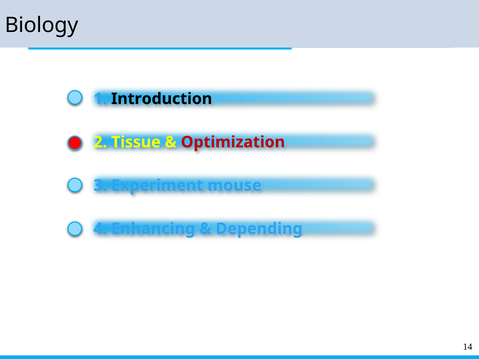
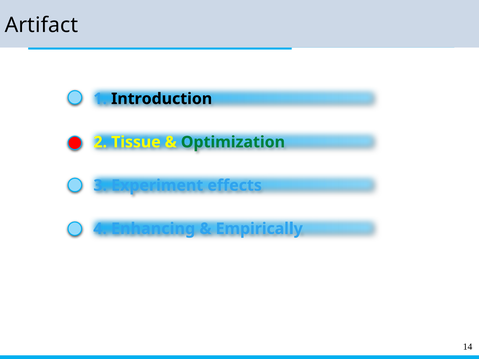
Biology: Biology -> Artifact (41, 25)
Optimization colour: red -> green (233, 142)
mouse: mouse -> effects (235, 186)
Depending: Depending -> Empirically (259, 229)
